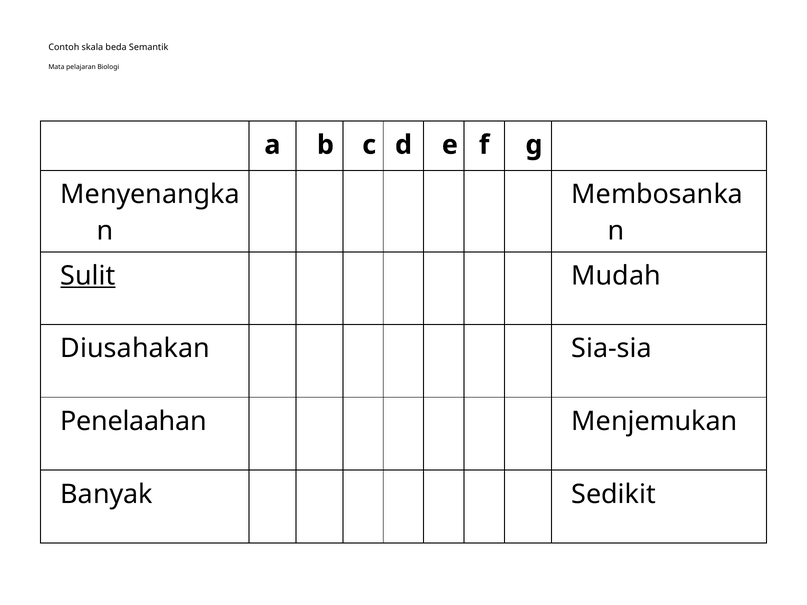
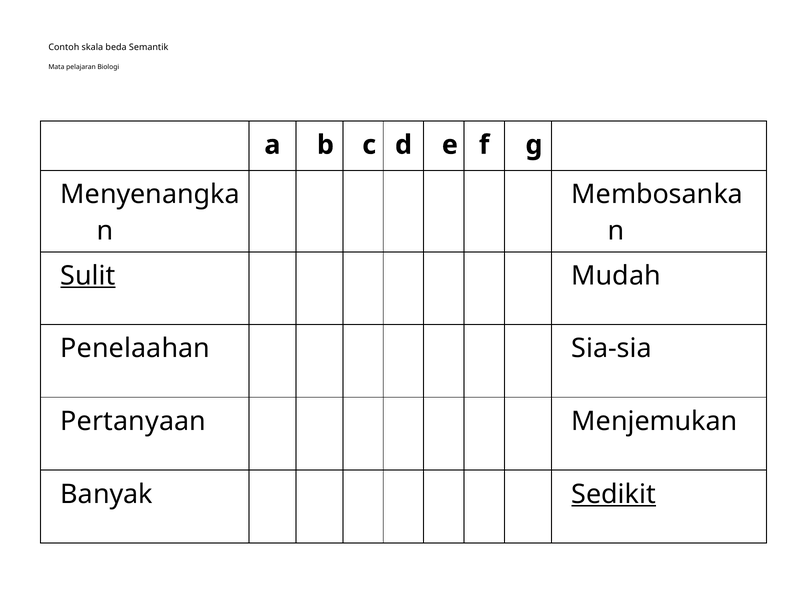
Diusahakan: Diusahakan -> Penelaahan (135, 349)
Penelaahan: Penelaahan -> Pertanyaan (133, 421)
Sedikit underline: none -> present (614, 494)
